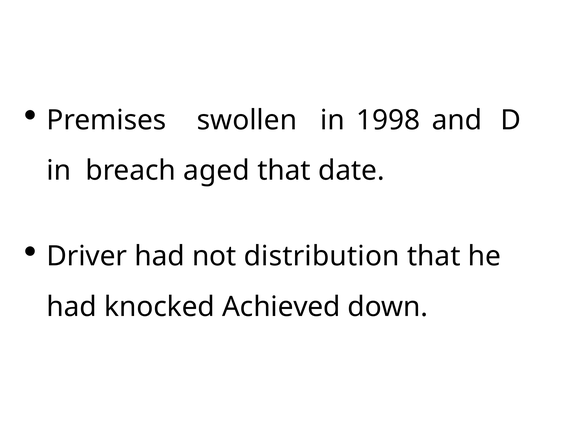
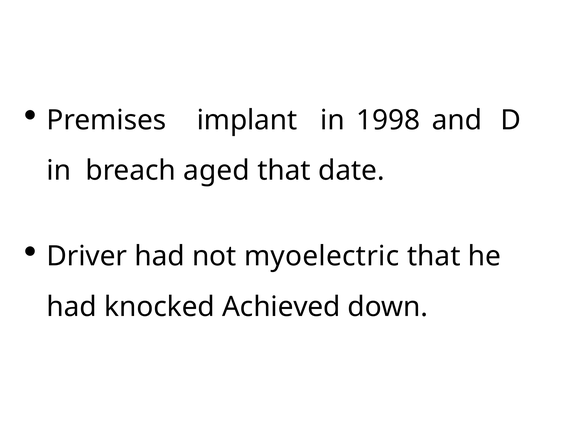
swollen: swollen -> implant (247, 120)
distribution: distribution -> myoelectric (322, 256)
